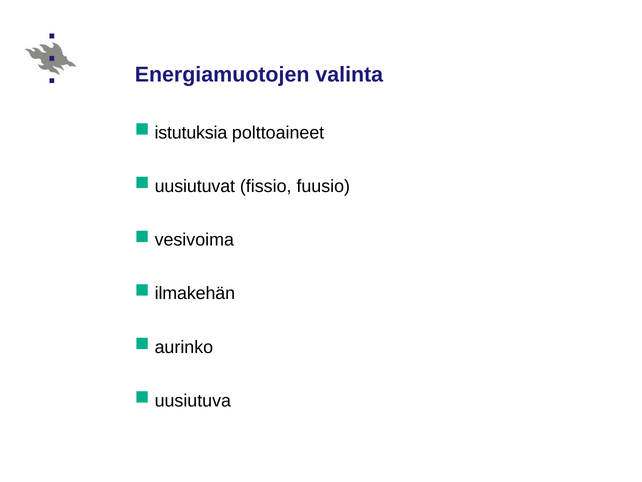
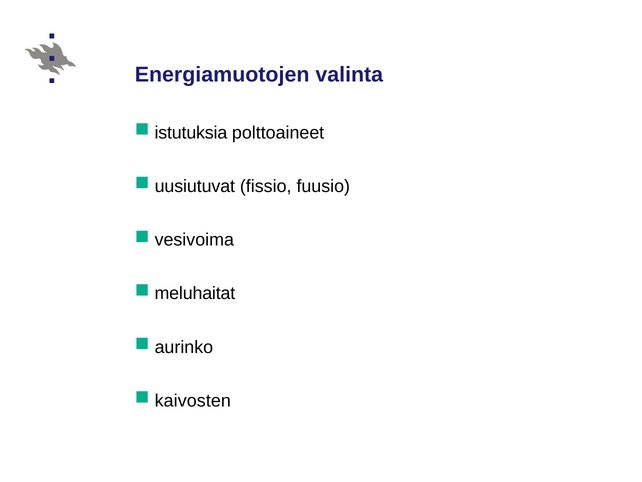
ilmakehän: ilmakehän -> meluhaitat (195, 293)
uusiutuva: uusiutuva -> kaivosten (193, 400)
